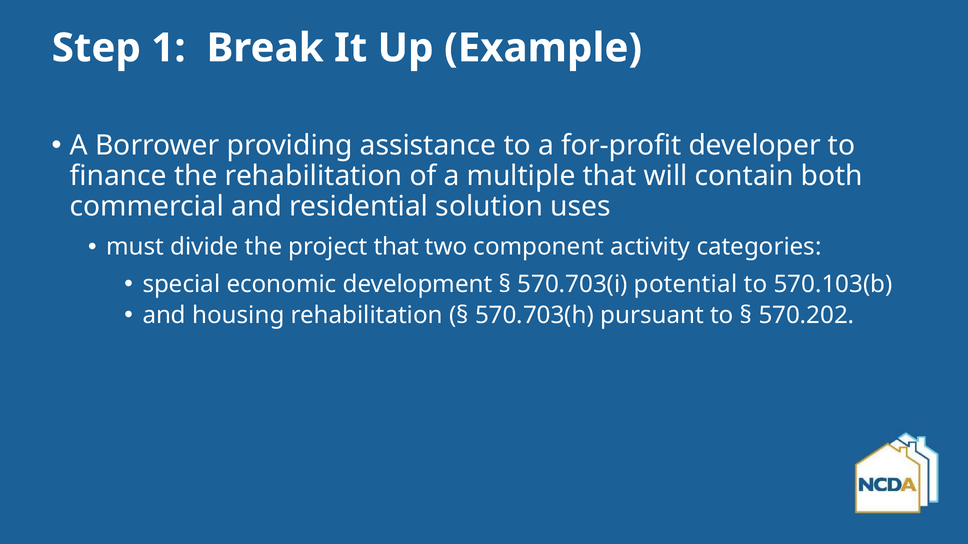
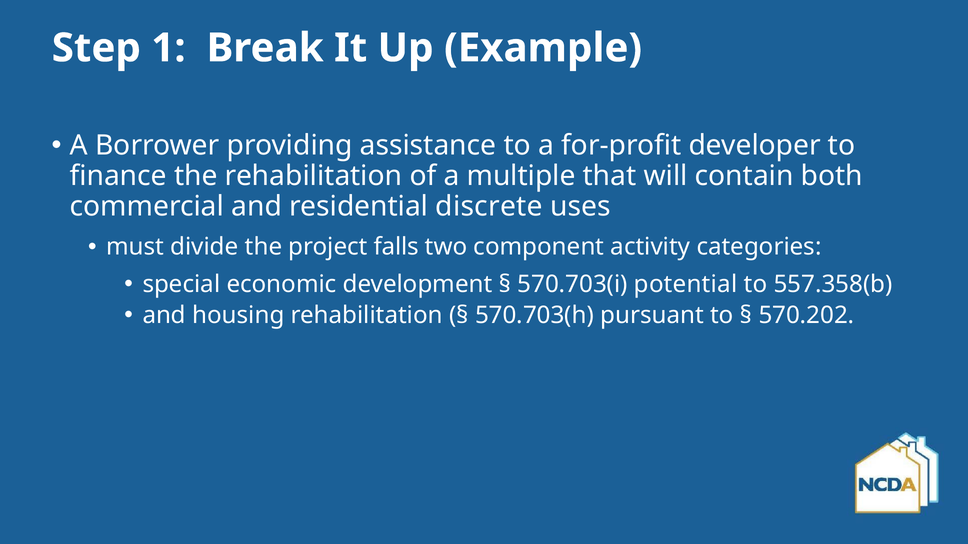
solution: solution -> discrete (489, 207)
project that: that -> falls (396, 247)
570.103(b: 570.103(b -> 557.358(b (833, 284)
